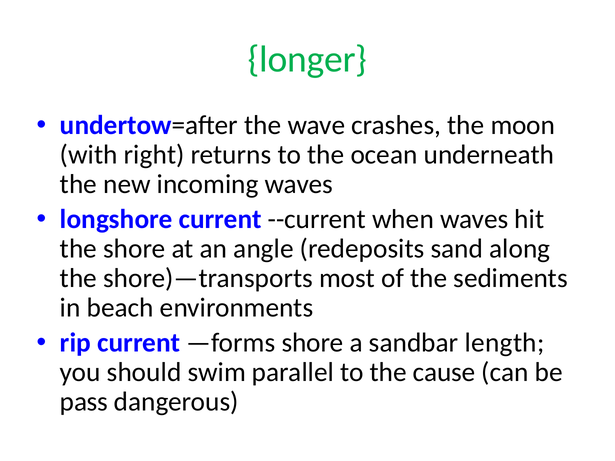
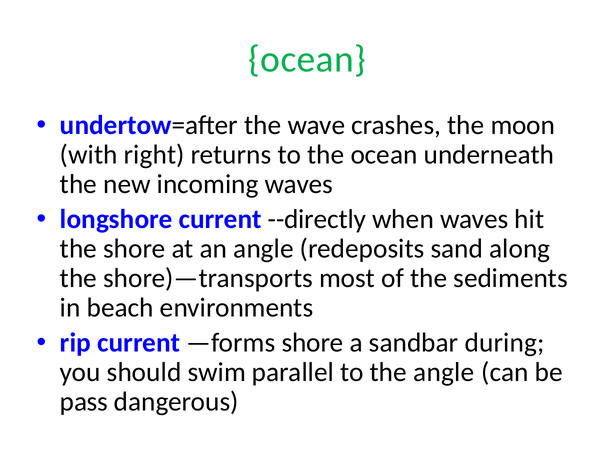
longer: longer -> ocean (307, 60)
--current: --current -> --directly (317, 219)
length: length -> during (505, 343)
the cause: cause -> angle (444, 373)
